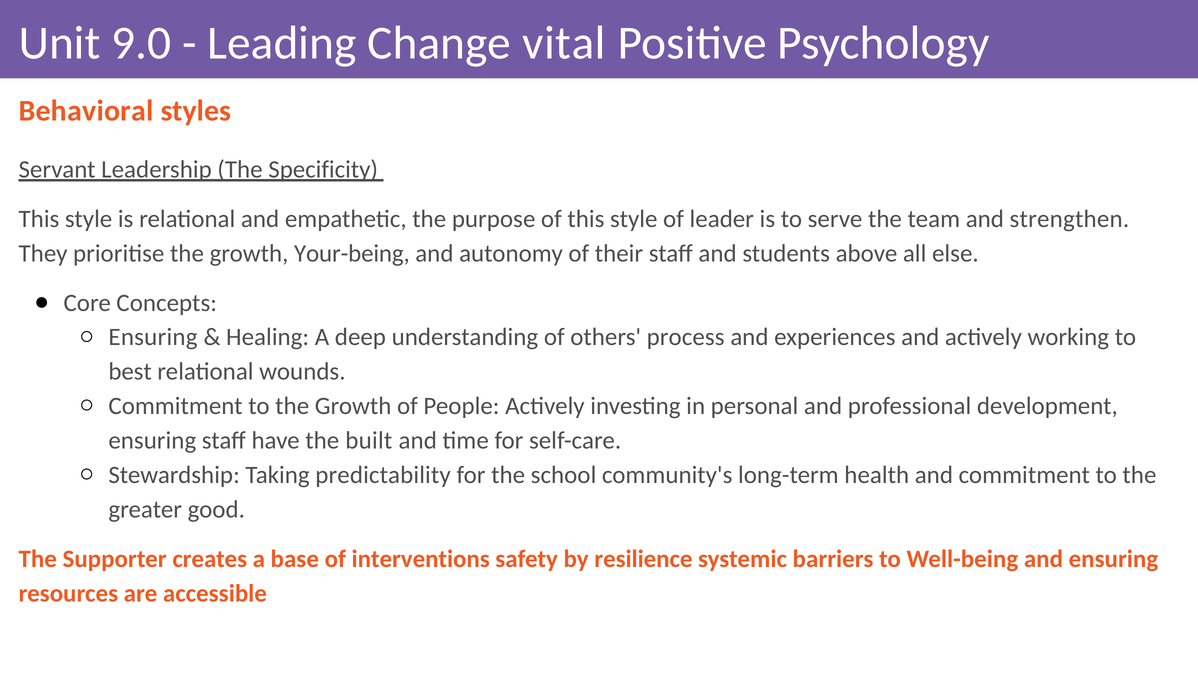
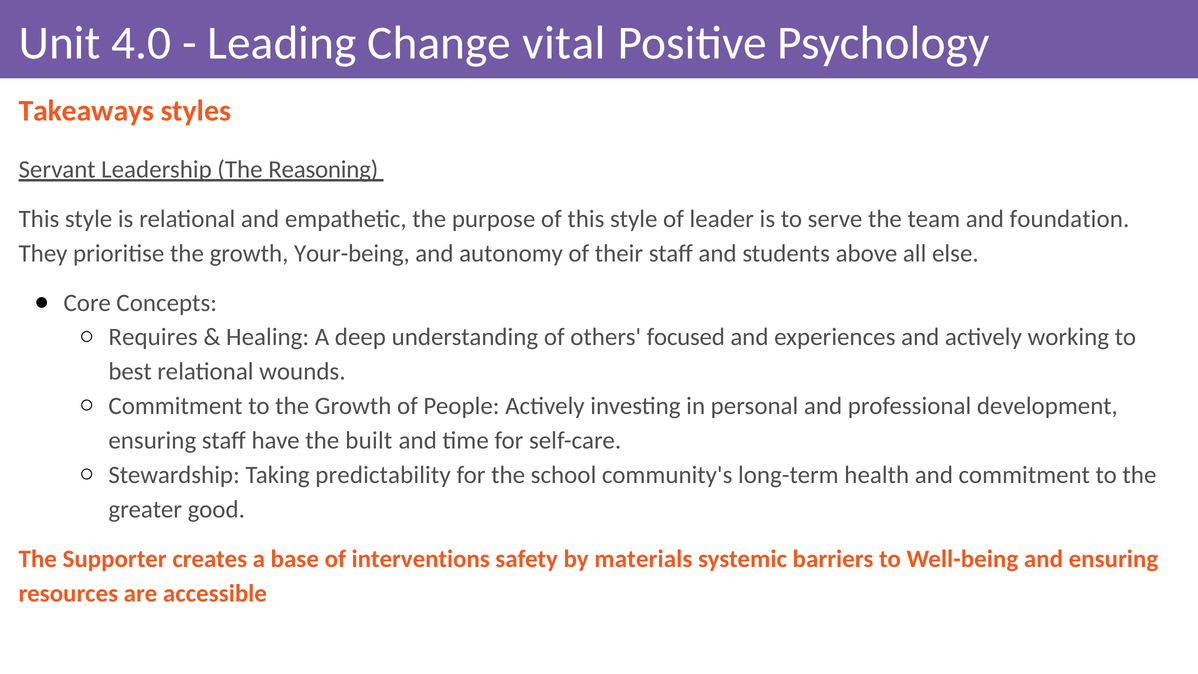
9.0: 9.0 -> 4.0 (141, 43)
Behavioral: Behavioral -> Takeaways (86, 111)
Specificity: Specificity -> Reasoning (323, 169)
strengthen: strengthen -> foundation (1069, 219)
Ensuring: Ensuring -> Requires (153, 337)
process: process -> focused (686, 337)
resilience: resilience -> materials (643, 559)
